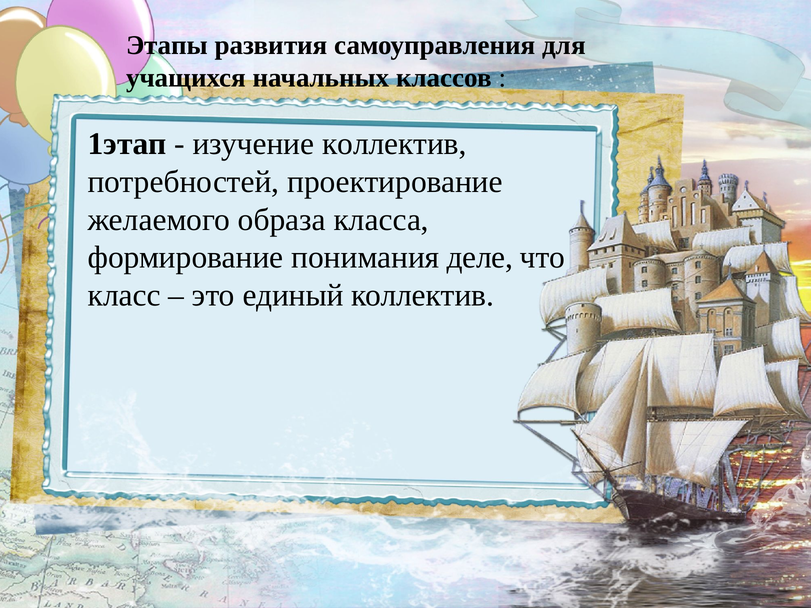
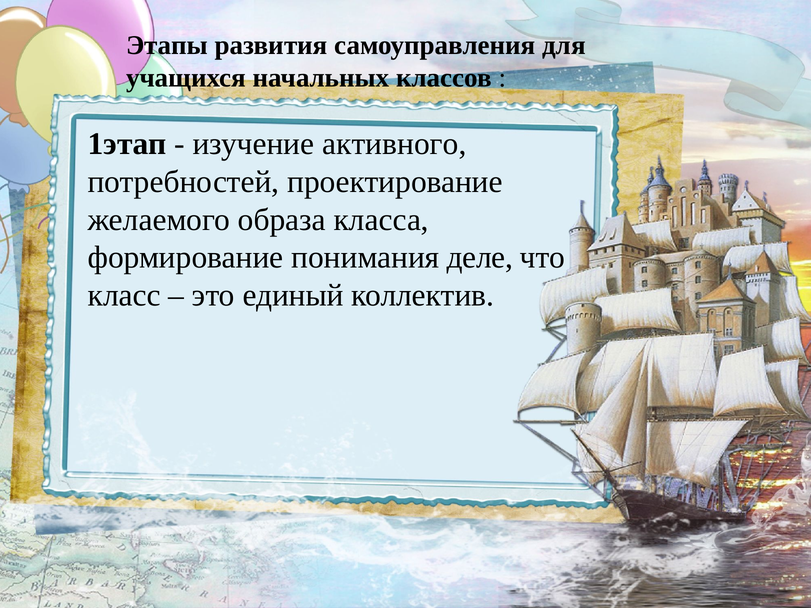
изучение коллектив: коллектив -> активного (394, 144)
